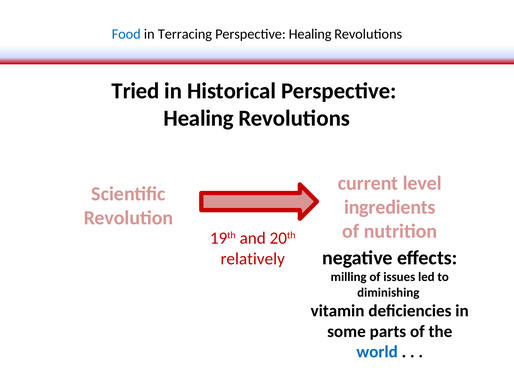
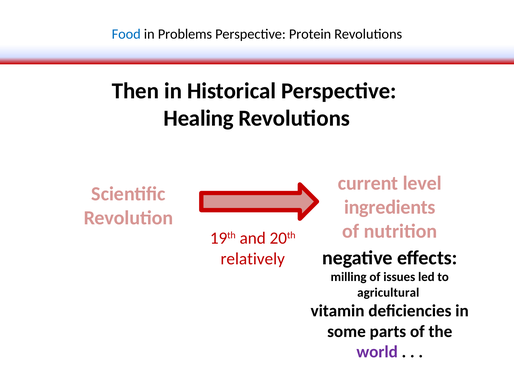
Terracing: Terracing -> Problems (185, 34)
Healing: Healing -> Protein (310, 34)
Tried: Tried -> Then (135, 91)
diminishing: diminishing -> agricultural (388, 292)
world colour: blue -> purple (377, 352)
